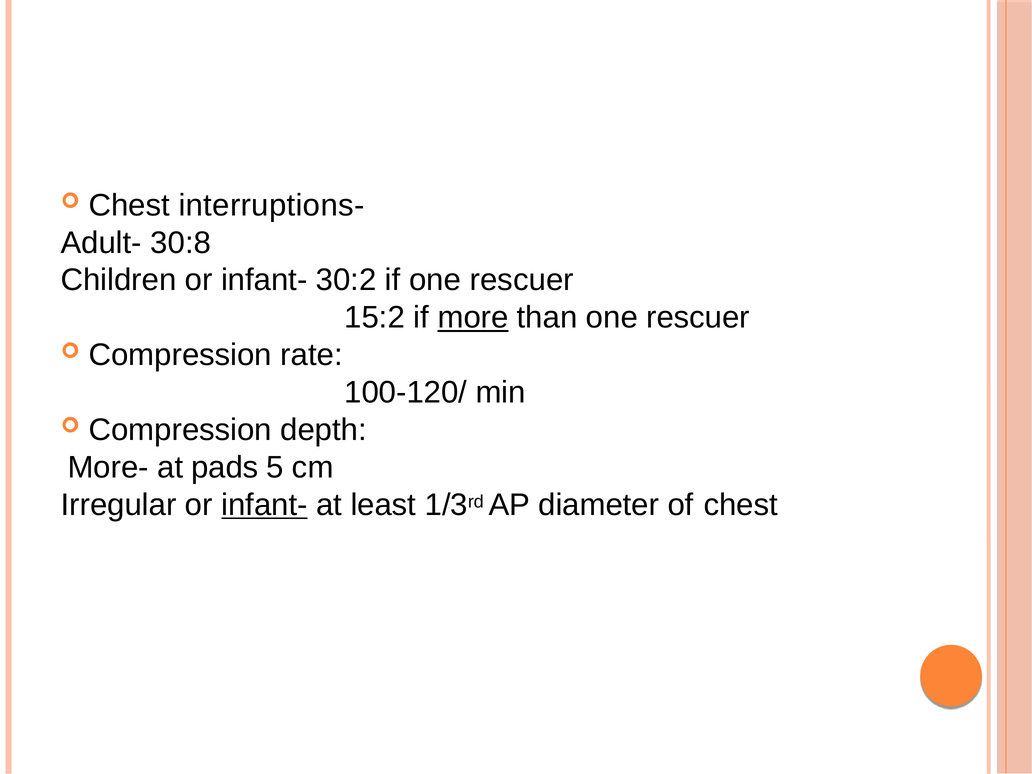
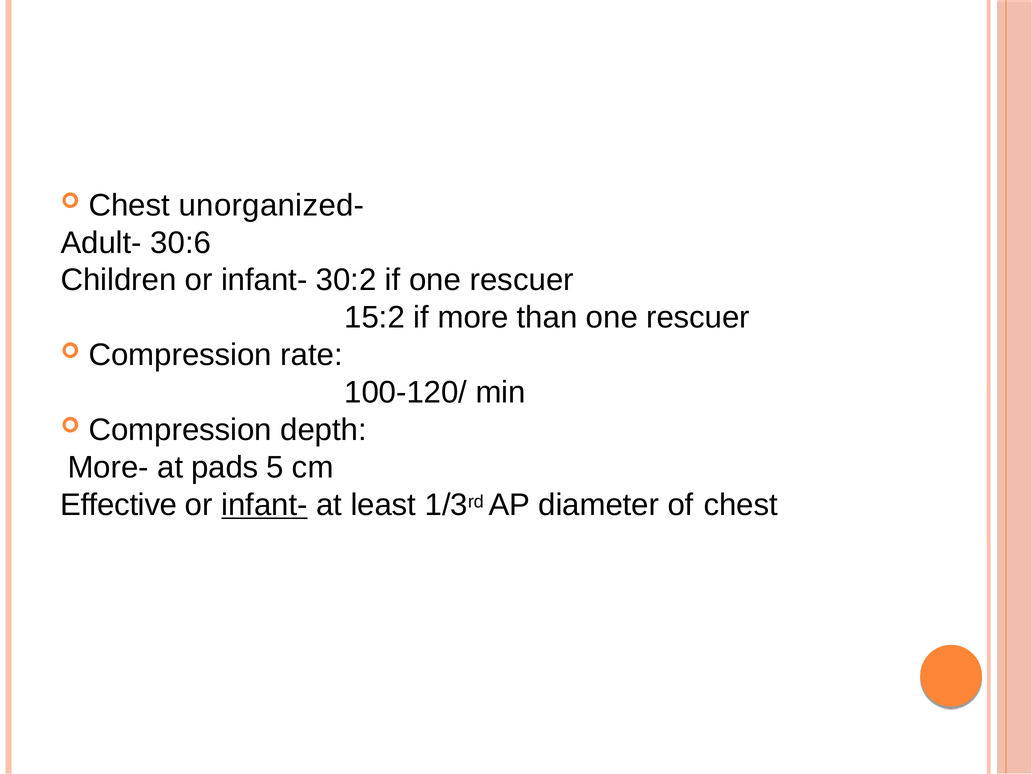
interruptions-: interruptions- -> unorganized- (272, 205)
30:8: 30:8 -> 30:6 (181, 243)
more underline: present -> none (473, 318)
Irregular: Irregular -> Effective (119, 505)
